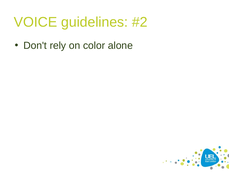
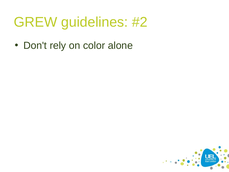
VOICE: VOICE -> GREW (35, 22)
